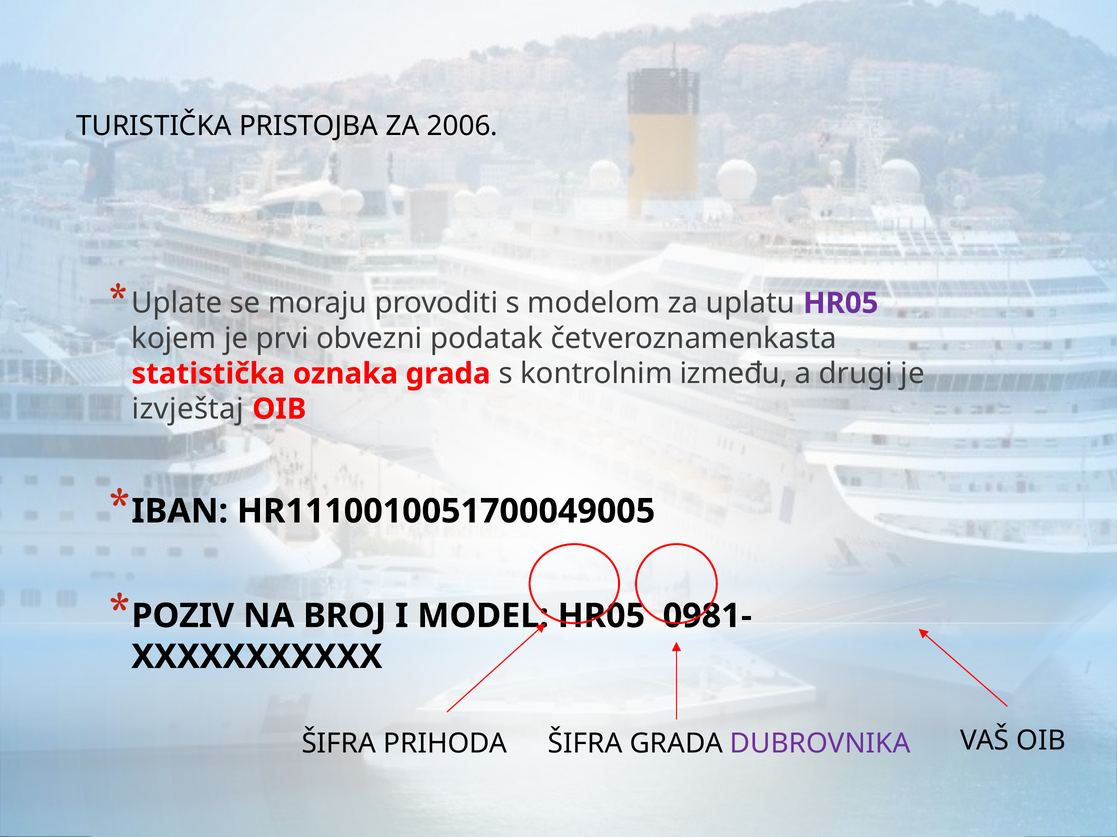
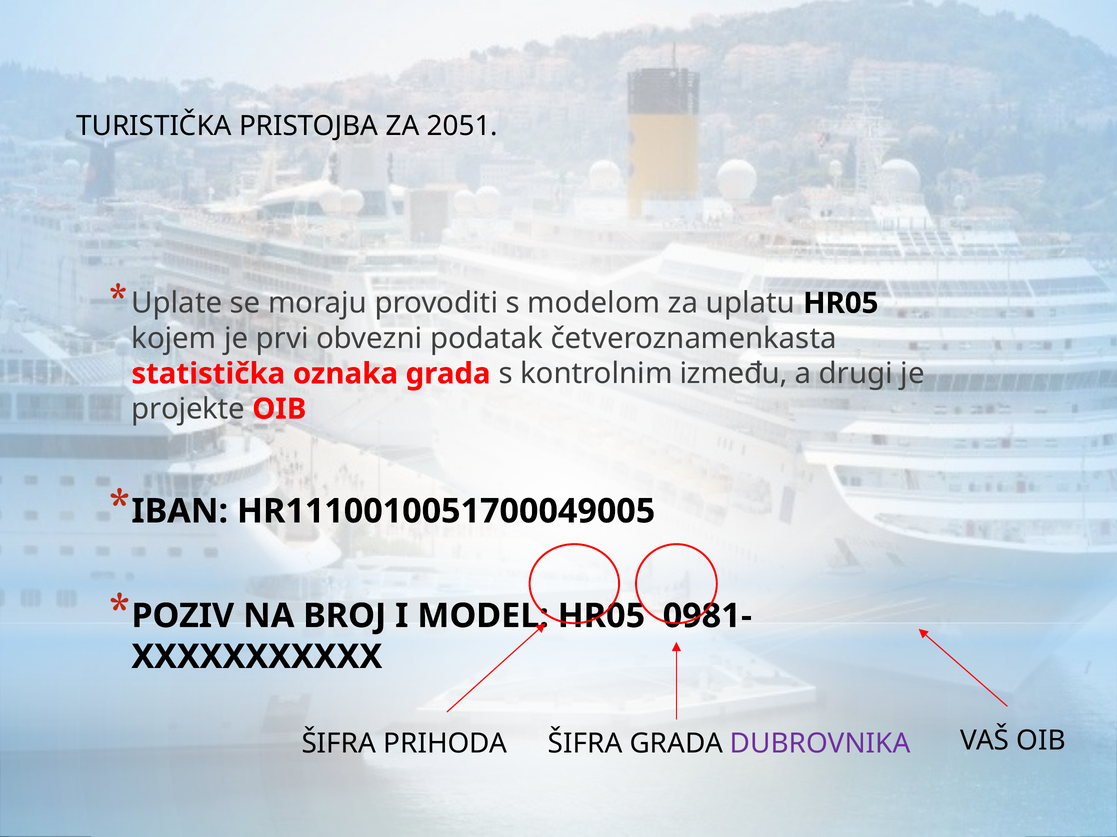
2006: 2006 -> 2051 (462, 126)
HR05 colour: purple -> black (841, 303)
izvještaj: izvještaj -> projekte (188, 409)
